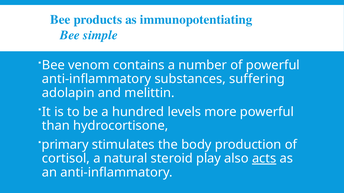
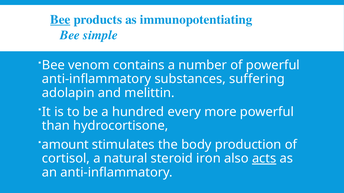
Bee underline: none -> present (60, 20)
levels: levels -> every (184, 112)
primary: primary -> amount (65, 145)
play: play -> iron (208, 159)
